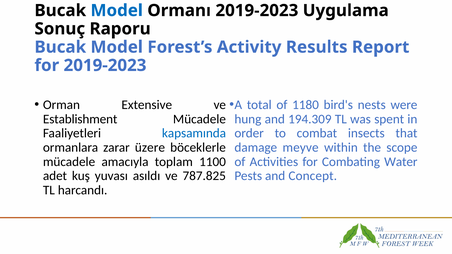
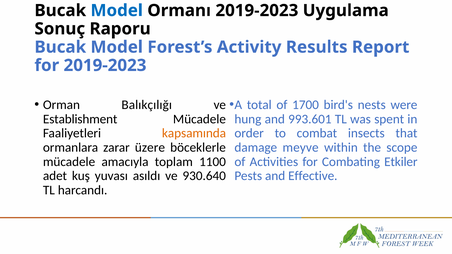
Extensive: Extensive -> Balıkçılığı (147, 105)
1180: 1180 -> 1700 (306, 105)
194.309: 194.309 -> 993.601 (310, 119)
kapsamında colour: blue -> orange (194, 133)
Water: Water -> Etkiler (401, 162)
787.825: 787.825 -> 930.640 (204, 176)
Concept: Concept -> Effective (313, 176)
